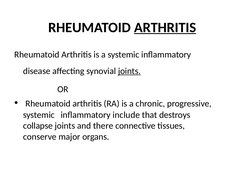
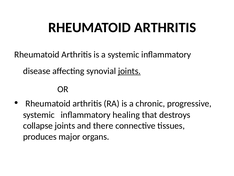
ARTHRITIS underline: present -> none (165, 27)
include: include -> healing (126, 115)
conserve: conserve -> produces (40, 136)
